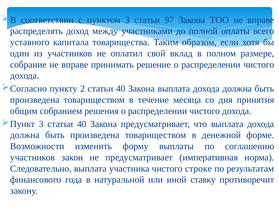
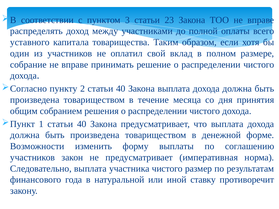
97: 97 -> 23 (169, 20)
3: 3 -> 1 (41, 124)
строке: строке -> размер (199, 169)
